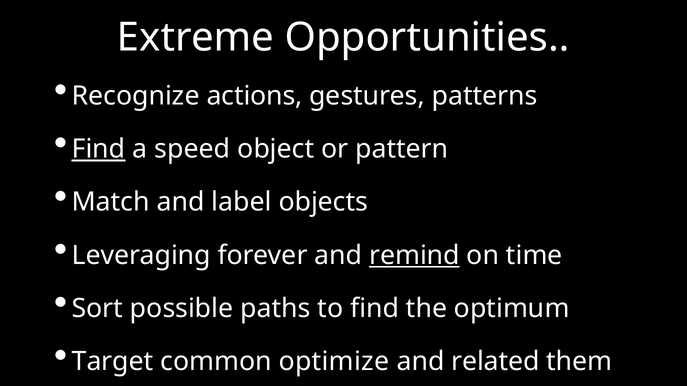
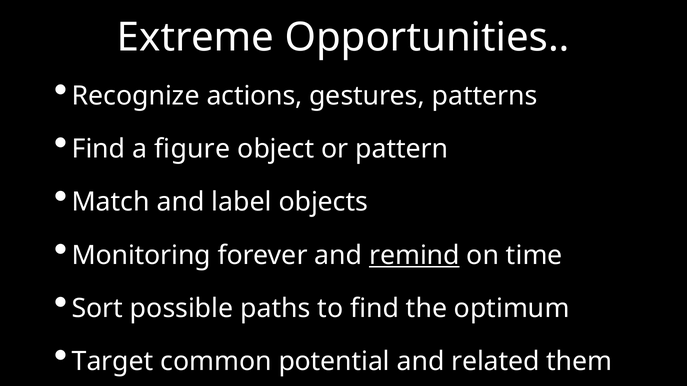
Find underline: present -> none (99, 149)
speed: speed -> figure (192, 149)
Leveraging: Leveraging -> Monitoring (141, 256)
optimize: optimize -> potential (334, 362)
